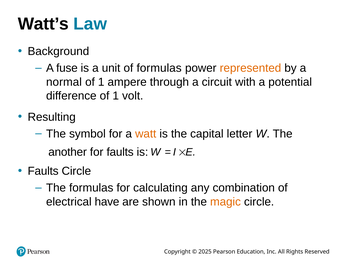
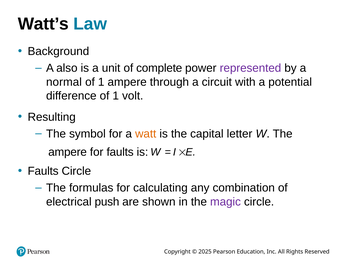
fuse: fuse -> also (67, 68)
of formulas: formulas -> complete (159, 68)
represented colour: orange -> purple (250, 68)
another: another -> ampere (68, 152)
have: have -> push (107, 201)
magic colour: orange -> purple (225, 201)
